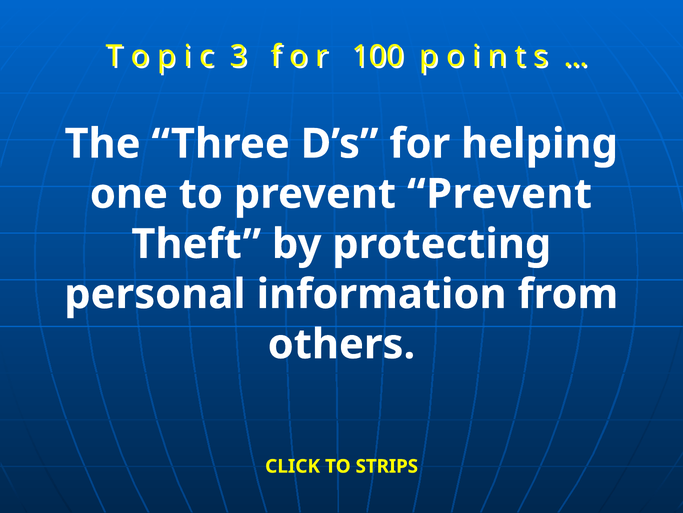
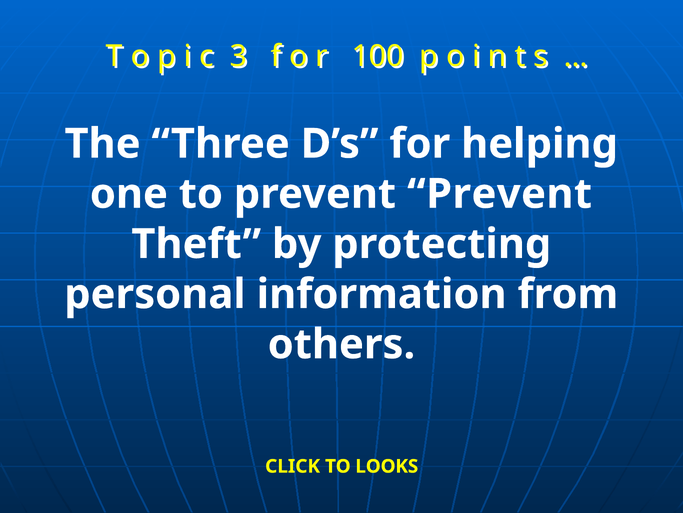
STRIPS: STRIPS -> LOOKS (387, 466)
